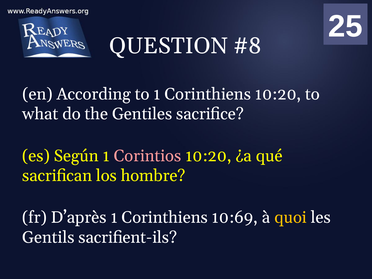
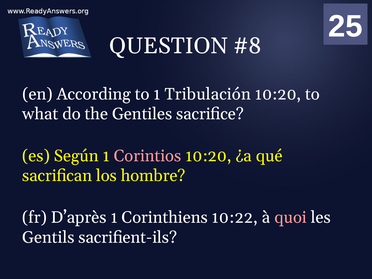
to 1 Corinthiens: Corinthiens -> Tribulación (208, 94)
10:69: 10:69 -> 10:22 (235, 218)
quoi colour: yellow -> pink (291, 218)
